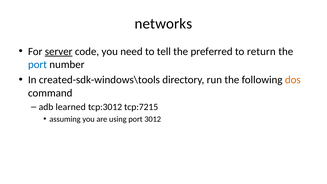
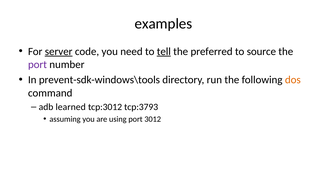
networks: networks -> examples (163, 24)
tell underline: none -> present (164, 51)
return: return -> source (261, 51)
port colour: blue -> purple (37, 65)
created-sdk-windows\tools: created-sdk-windows\tools -> prevent-sdk-windows\tools (99, 80)
tcp:7215: tcp:7215 -> tcp:3793 (141, 107)
